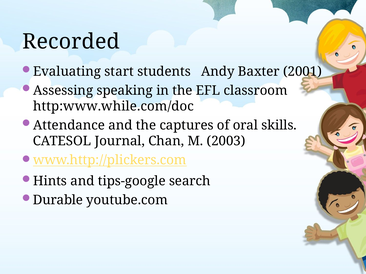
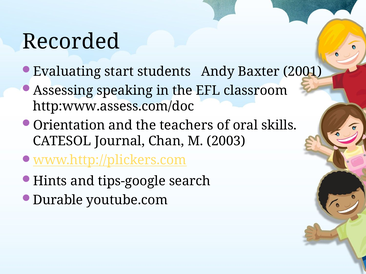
http:www.while.com/doc: http:www.while.com/doc -> http:www.assess.com/doc (114, 107)
Attendance: Attendance -> Orientation (69, 125)
captures: captures -> teachers (186, 125)
